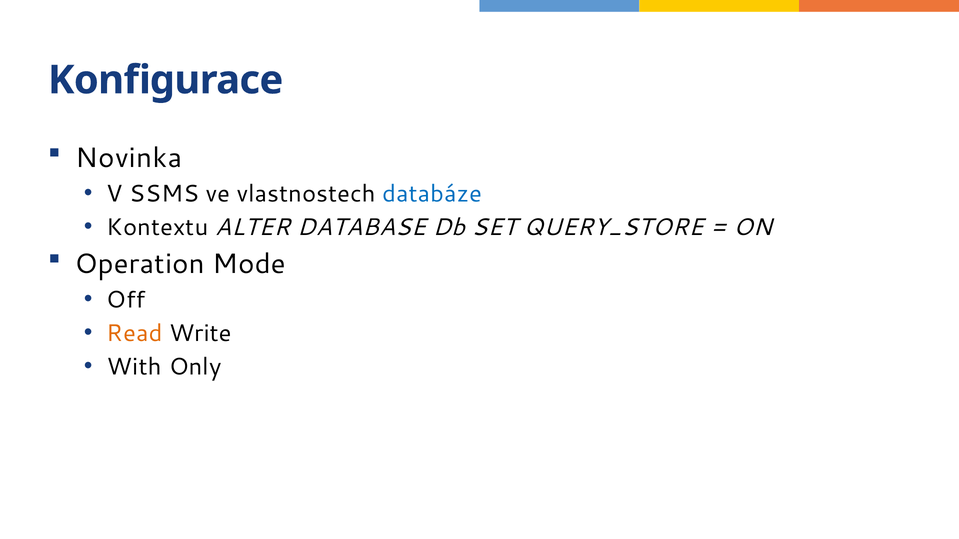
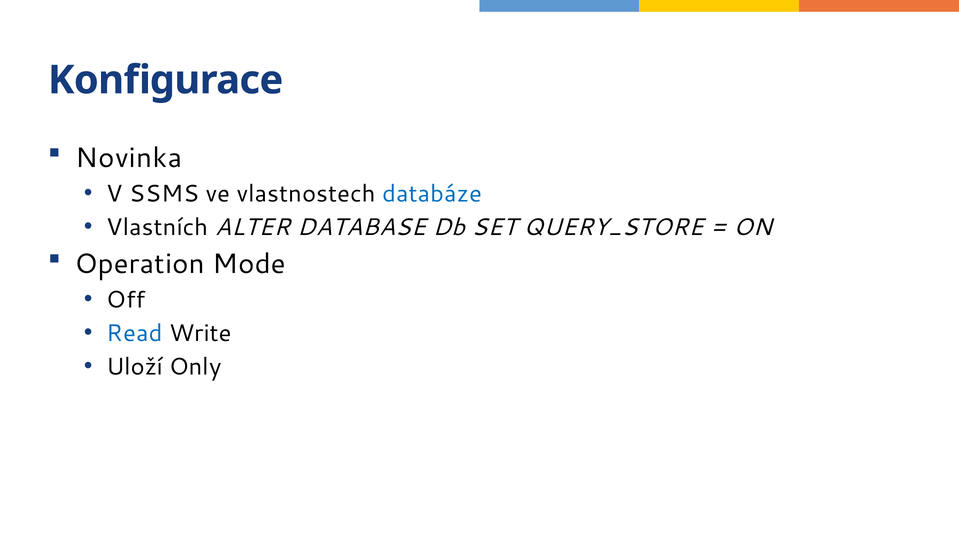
Kontextu: Kontextu -> Vlastních (157, 227)
Read colour: orange -> blue (134, 334)
With: With -> Uloží (135, 367)
